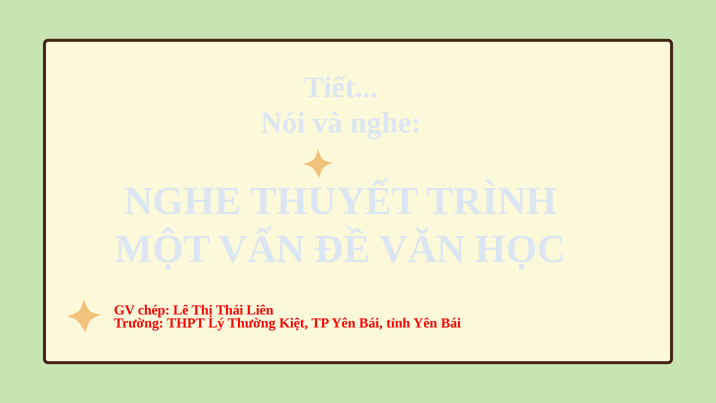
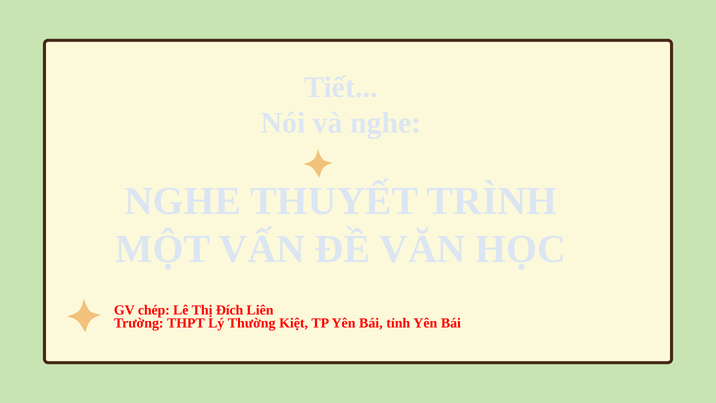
Thái: Thái -> Đích (230, 310)
